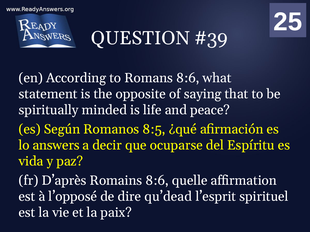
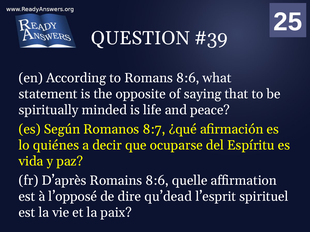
8:5: 8:5 -> 8:7 (154, 130)
answers: answers -> quiénes (56, 146)
